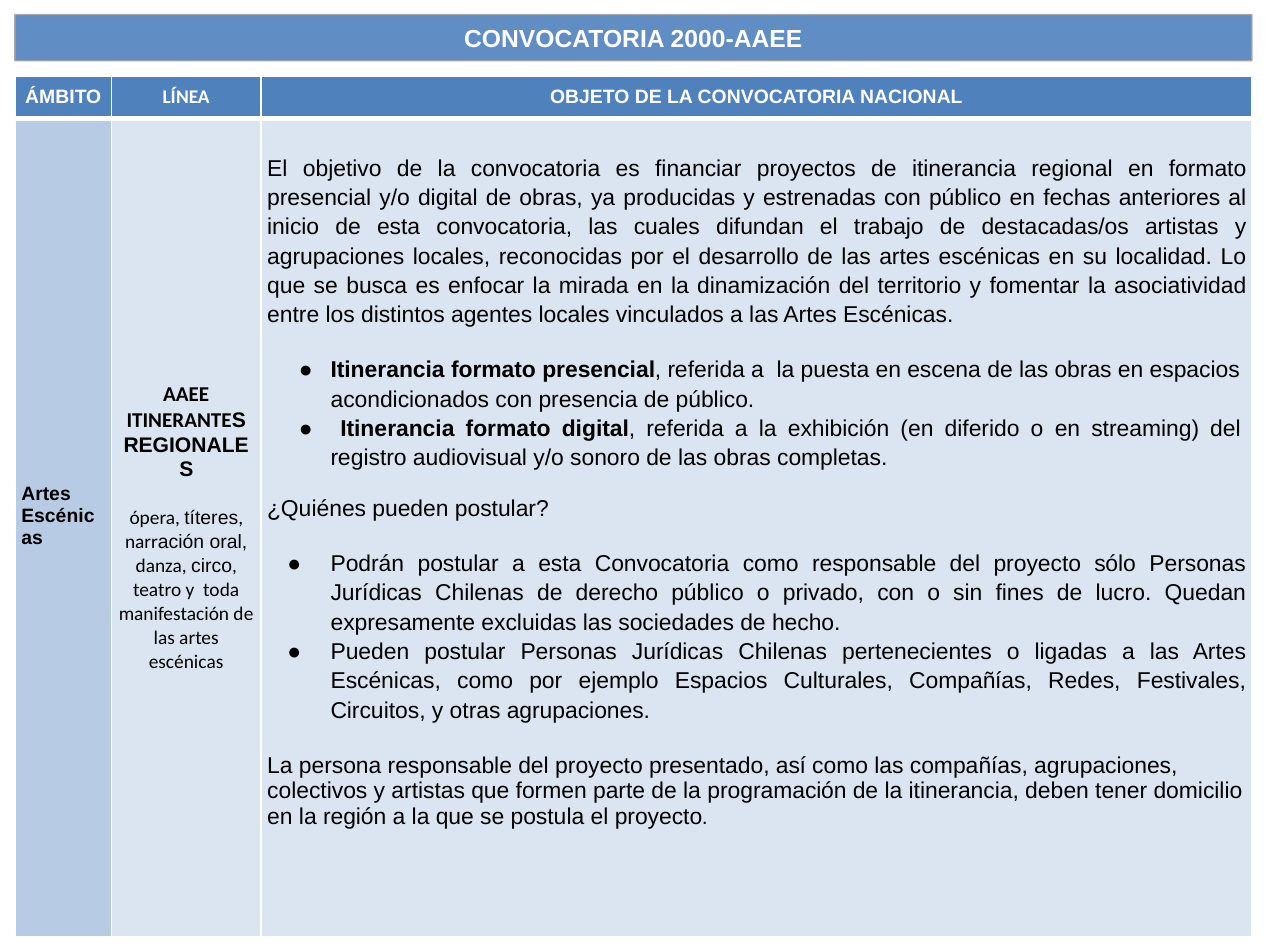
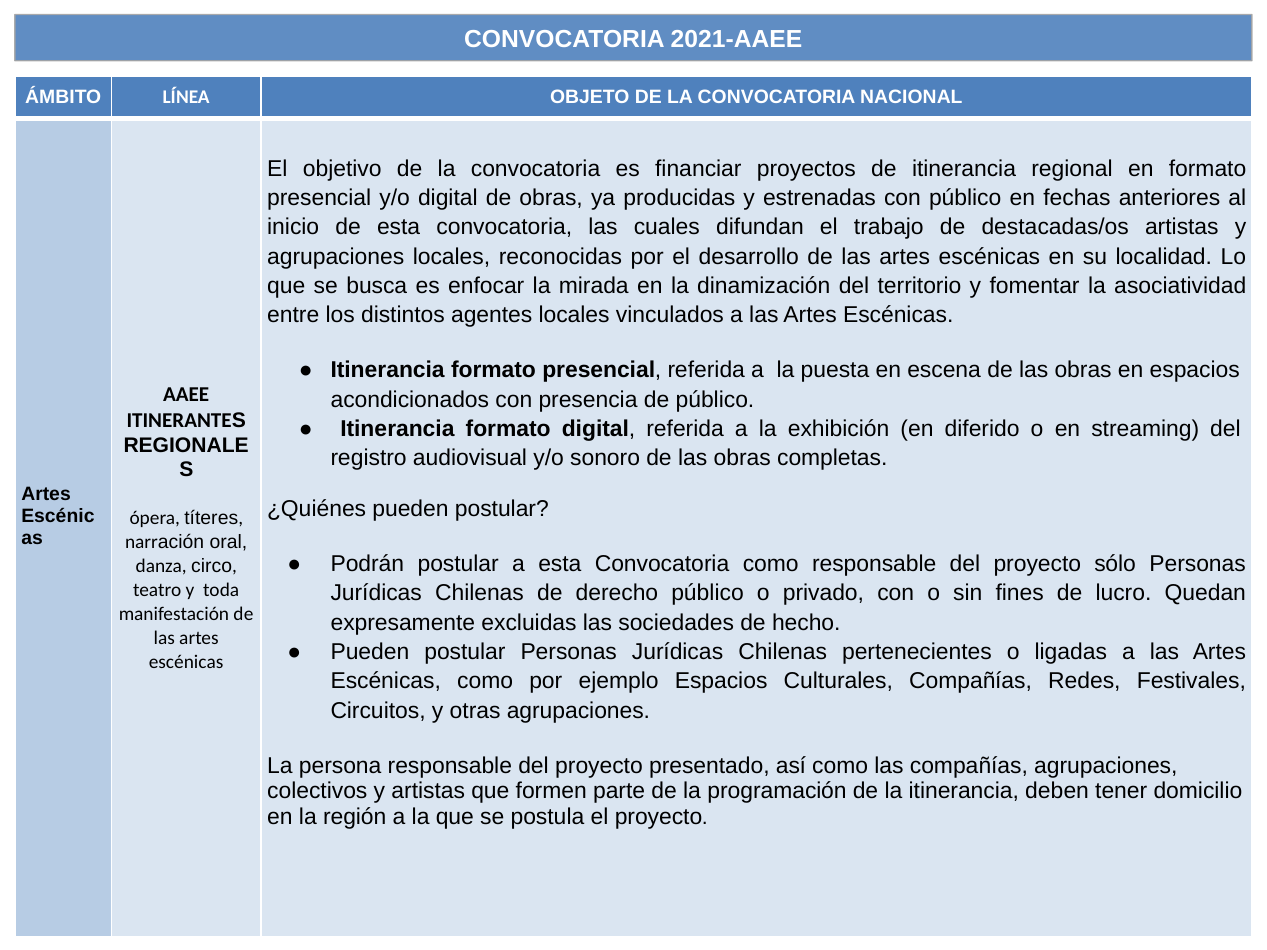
2000-AAEE: 2000-AAEE -> 2021-AAEE (737, 39)
